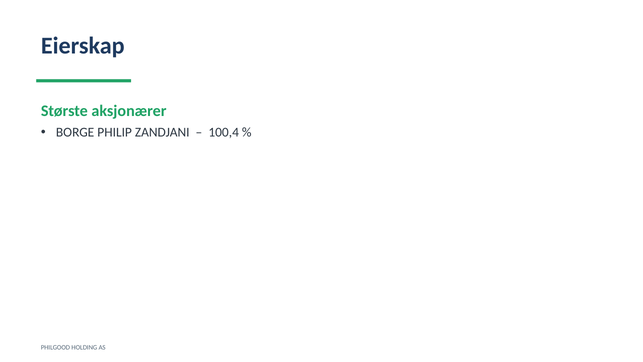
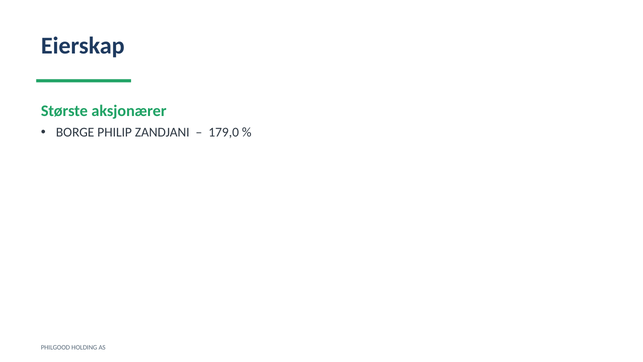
100,4: 100,4 -> 179,0 (224, 132)
